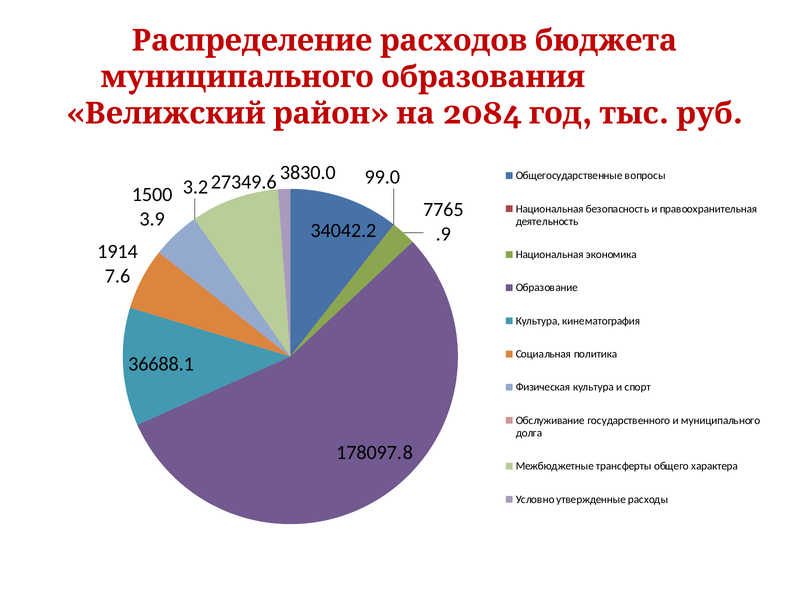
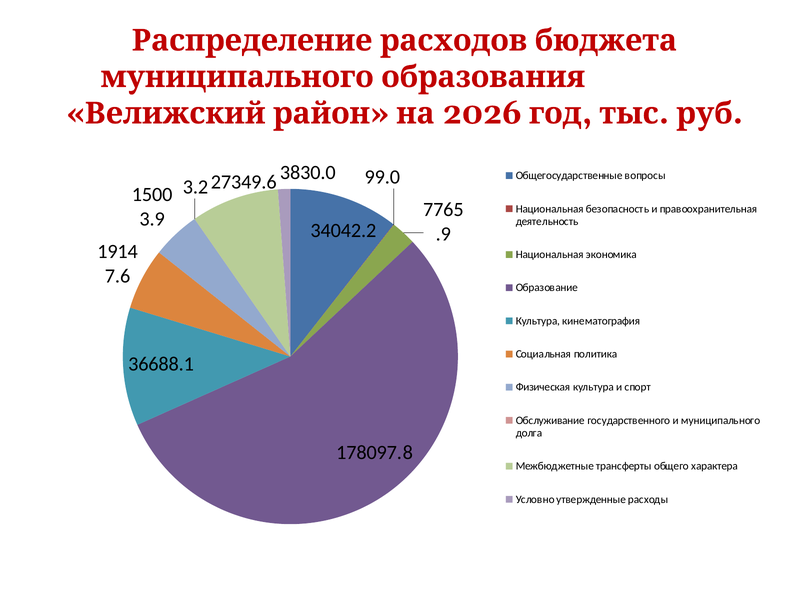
2084: 2084 -> 2026 (482, 113)
